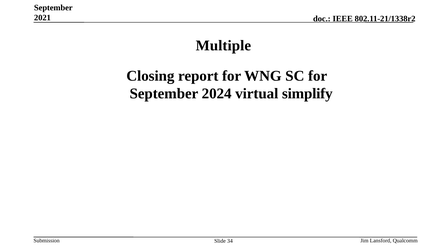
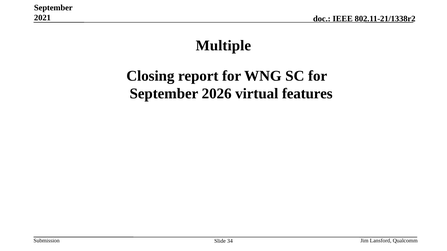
2024: 2024 -> 2026 (217, 94)
simplify: simplify -> features (307, 94)
